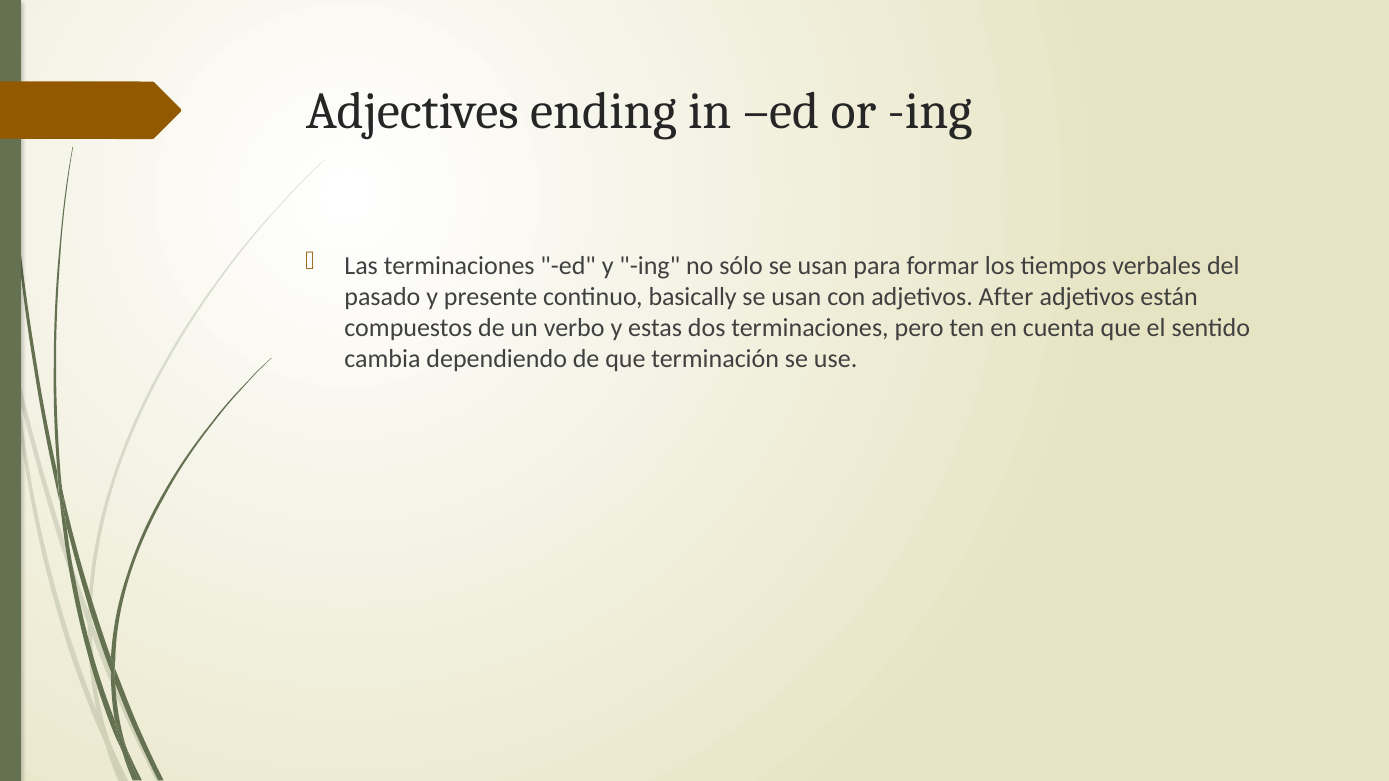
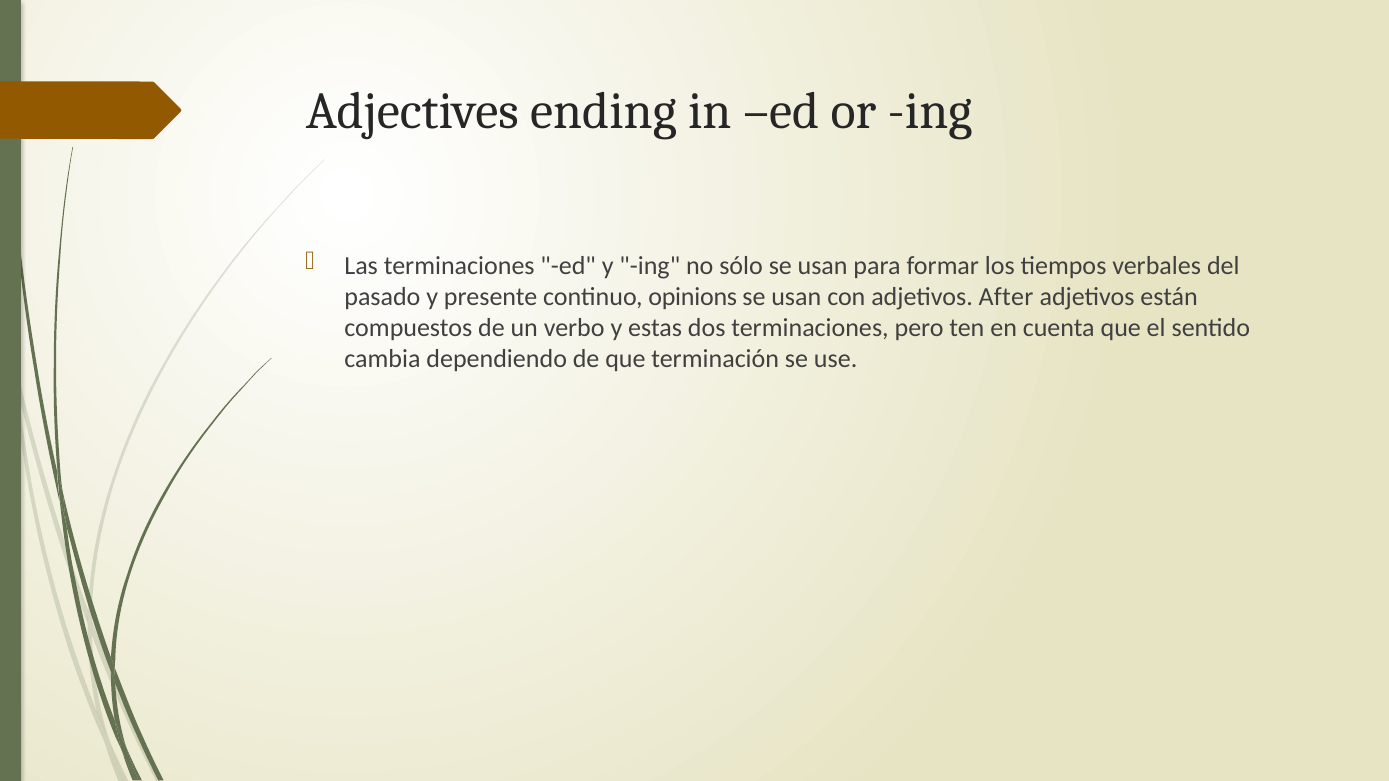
basically: basically -> opinions (693, 297)
